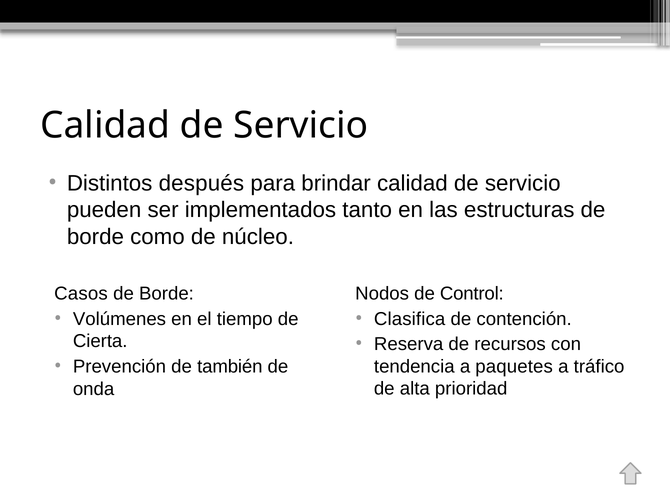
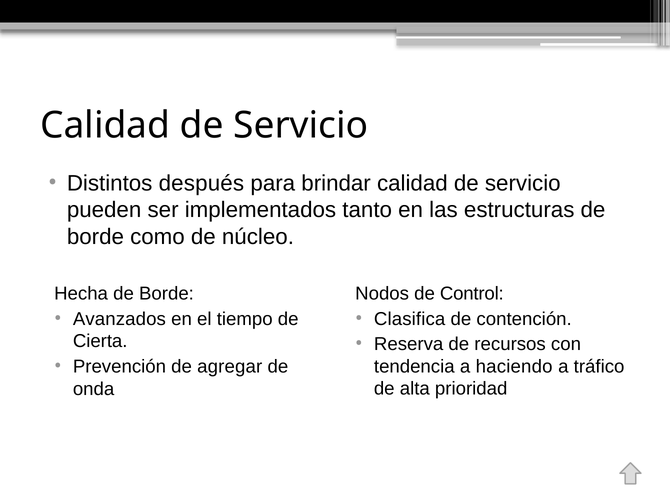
Casos: Casos -> Hecha (81, 293)
Volúmenes: Volúmenes -> Avanzados (119, 319)
paquetes: paquetes -> haciendo (514, 366)
también: también -> agregar (230, 366)
